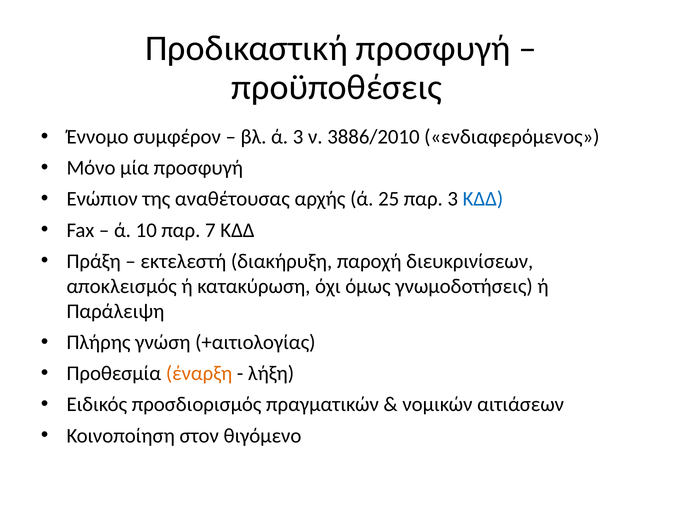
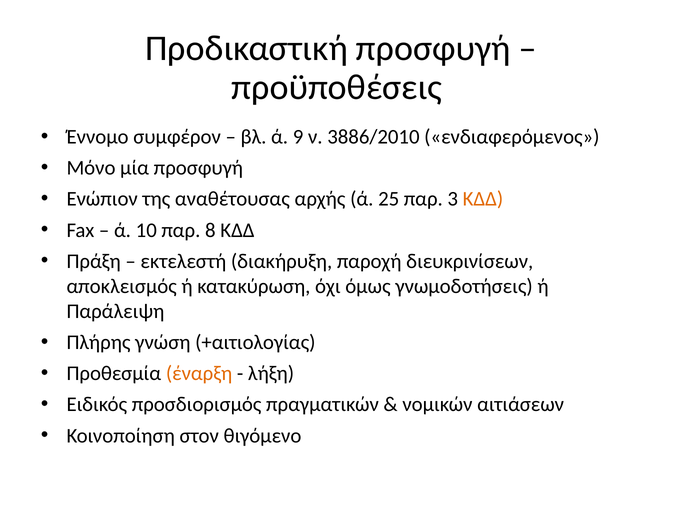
ά 3: 3 -> 9 (298, 137)
ΚΔΔ colour: blue -> orange (483, 199)
7: 7 -> 8 (210, 230)
